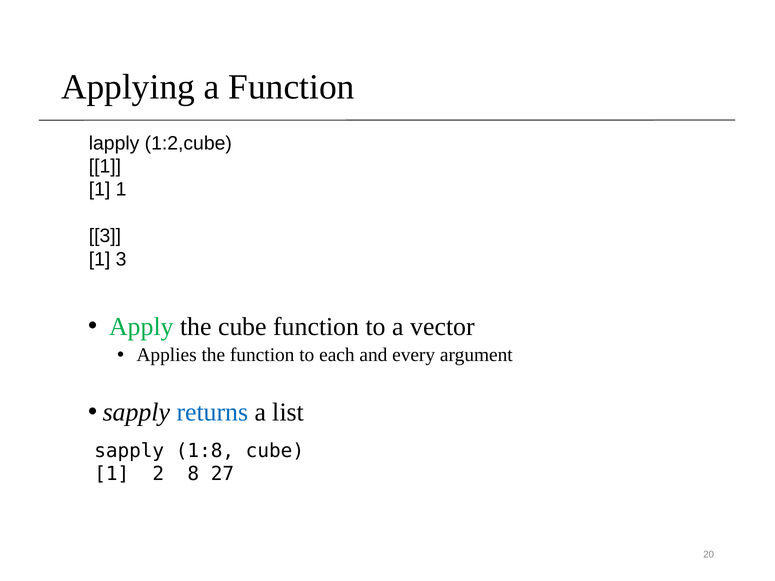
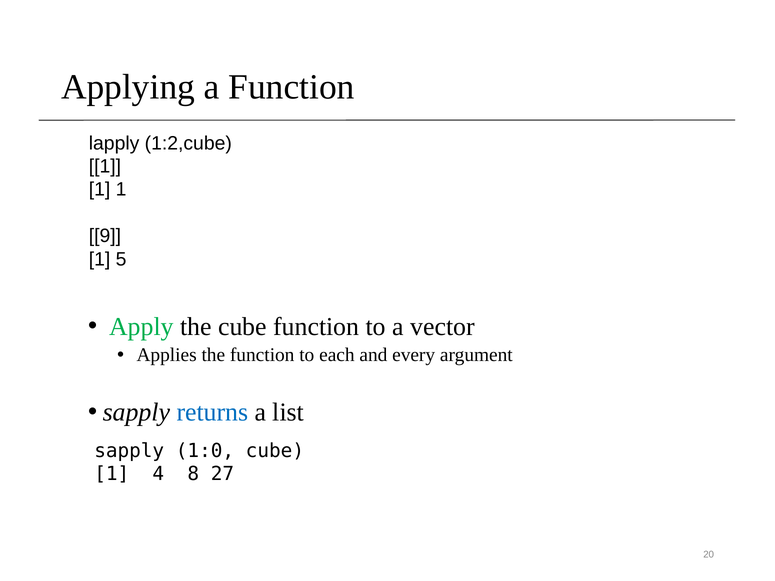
3: 3 -> 9 (105, 236)
3: 3 -> 5 (121, 259)
1:8: 1:8 -> 1:0 (205, 451)
2: 2 -> 4 (158, 474)
